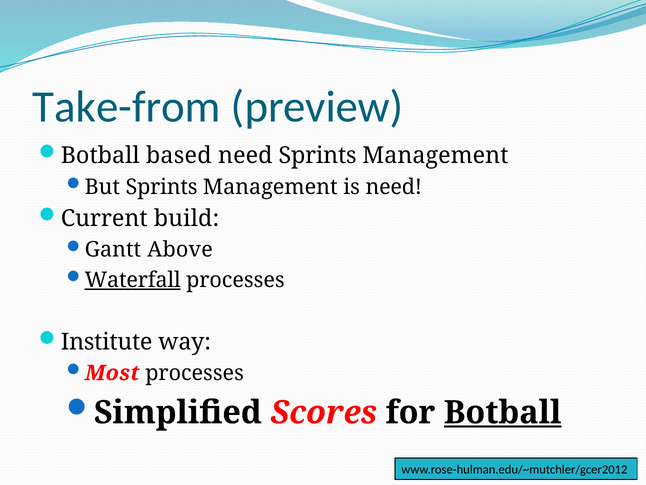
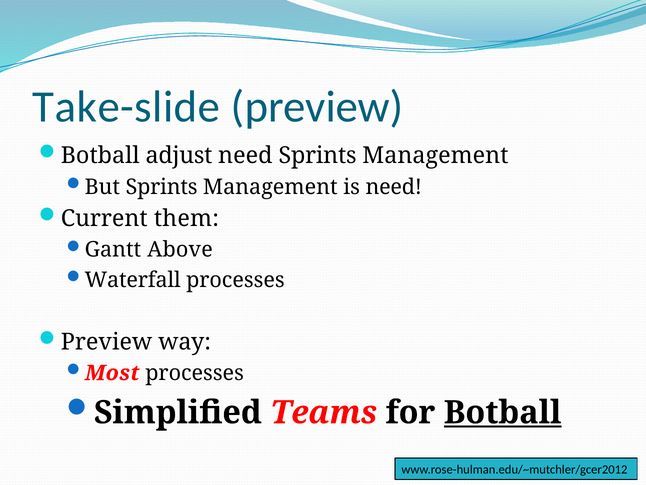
Take-from: Take-from -> Take-slide (126, 107)
based: based -> adjust (179, 156)
build: build -> them (186, 218)
Waterfall underline: present -> none (133, 280)
Institute: Institute -> Preview (106, 342)
Scores: Scores -> Teams (324, 412)
